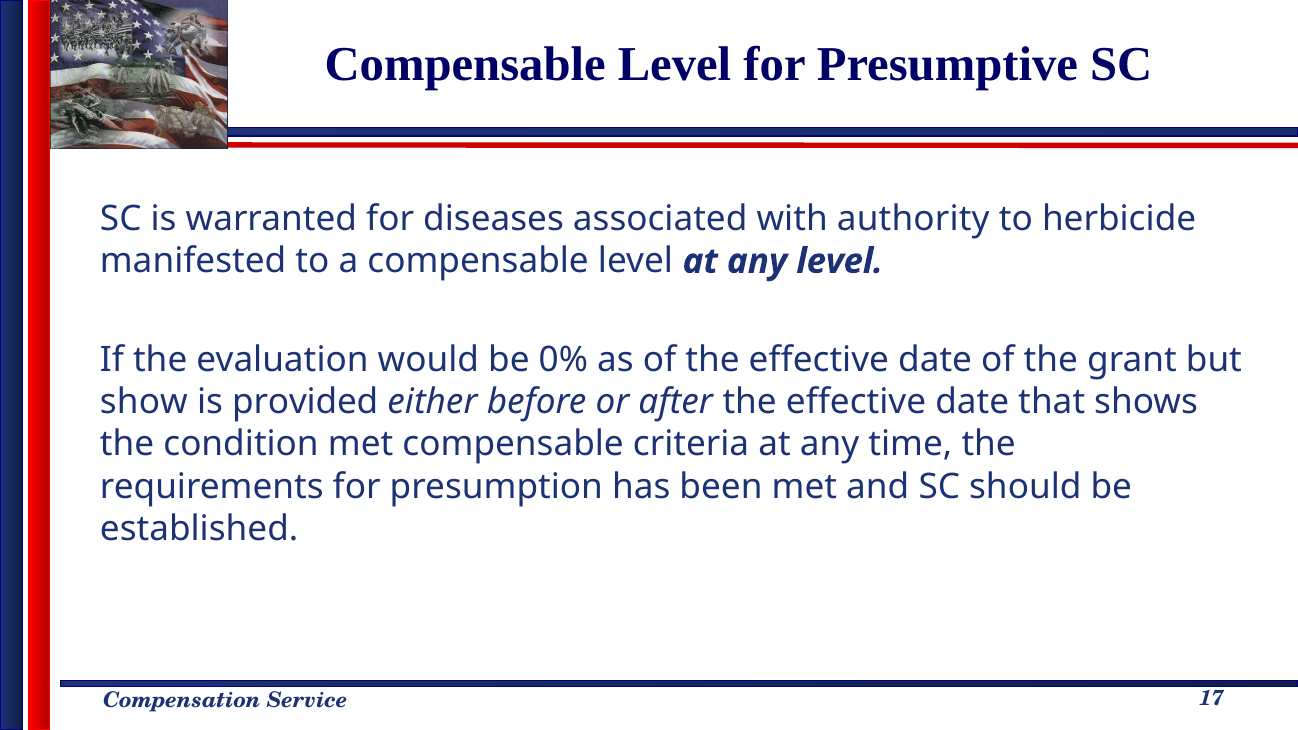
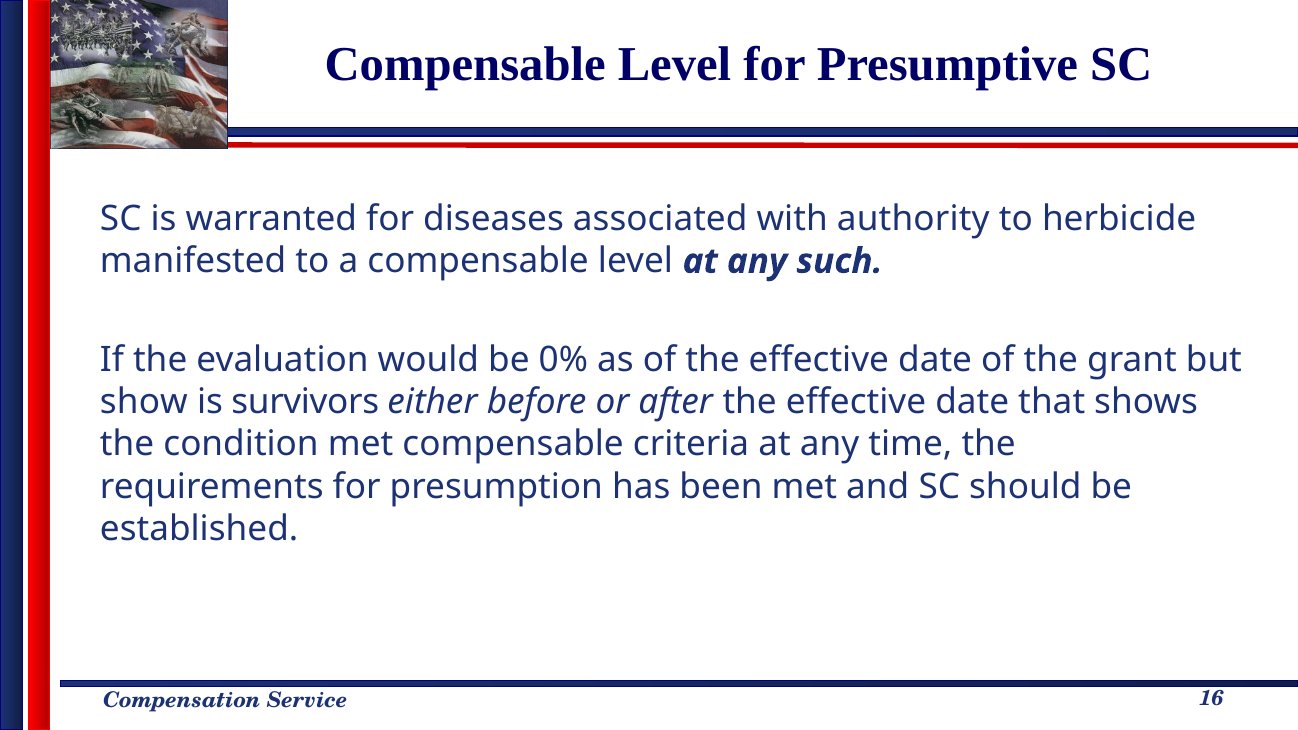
any level: level -> such (840, 261)
provided: provided -> survivors (305, 402)
17: 17 -> 16 (1212, 699)
